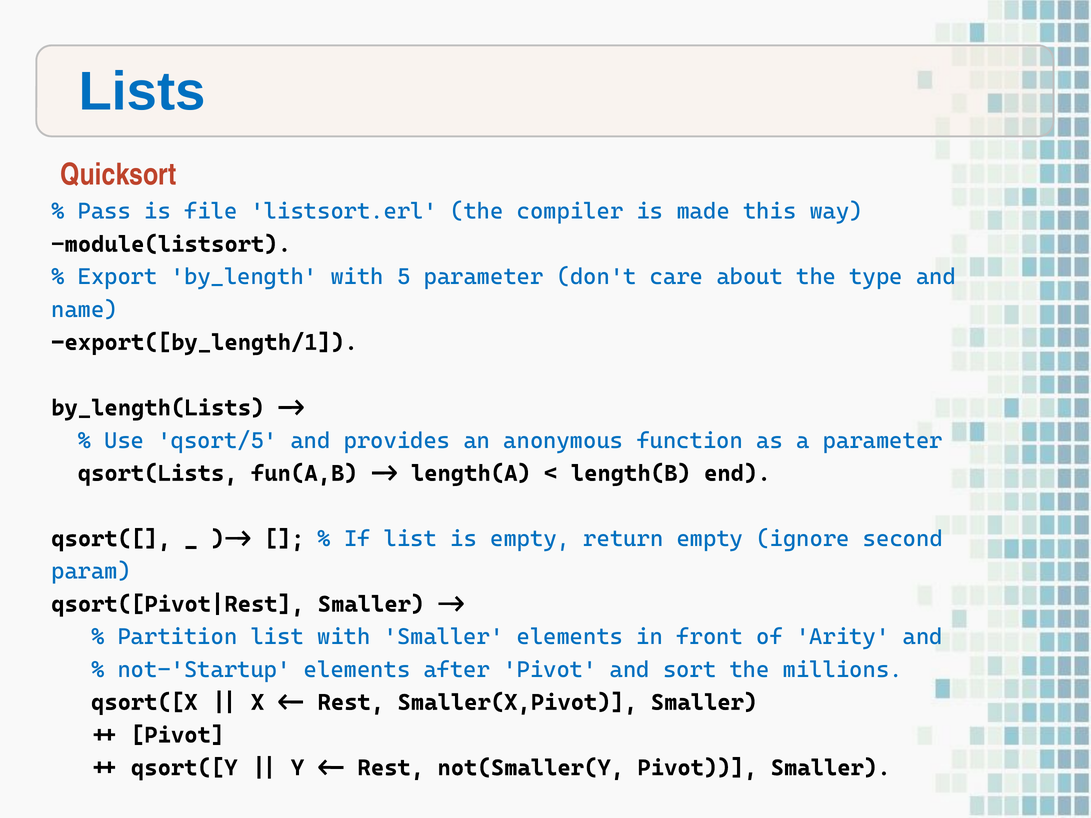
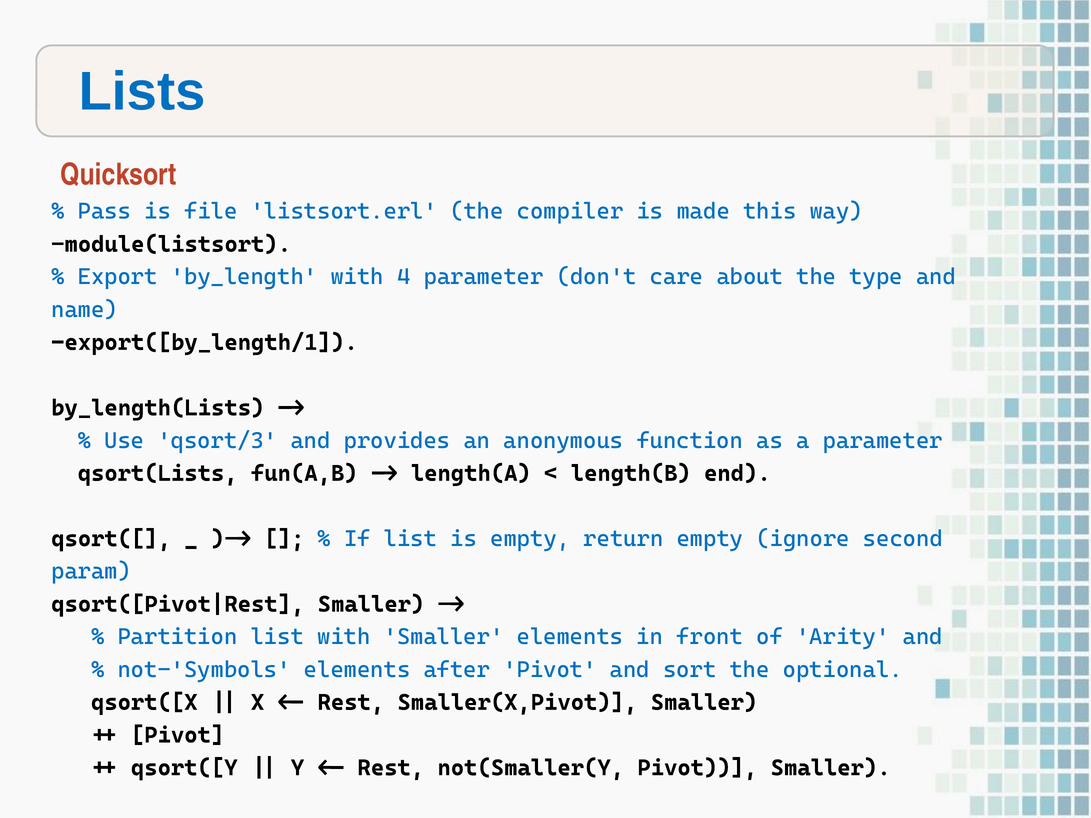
5: 5 -> 4 (404, 277)
qsort/5: qsort/5 -> qsort/3 (217, 441)
not-'Startup: not-'Startup -> not-'Symbols (204, 670)
millions: millions -> optional (843, 670)
